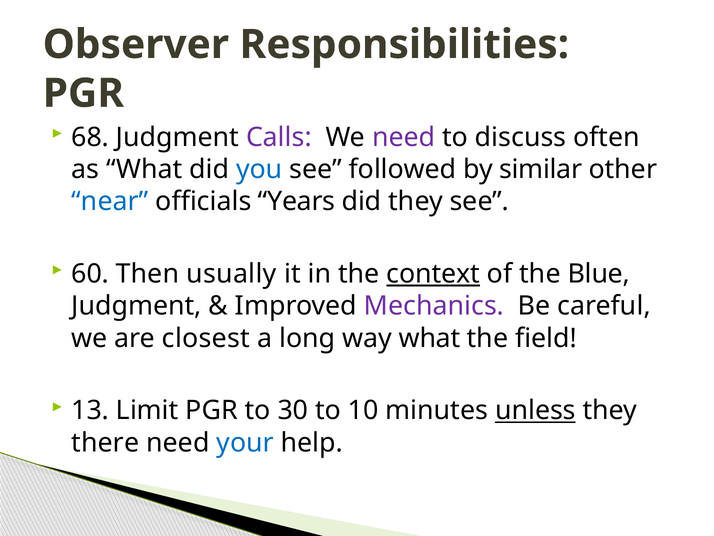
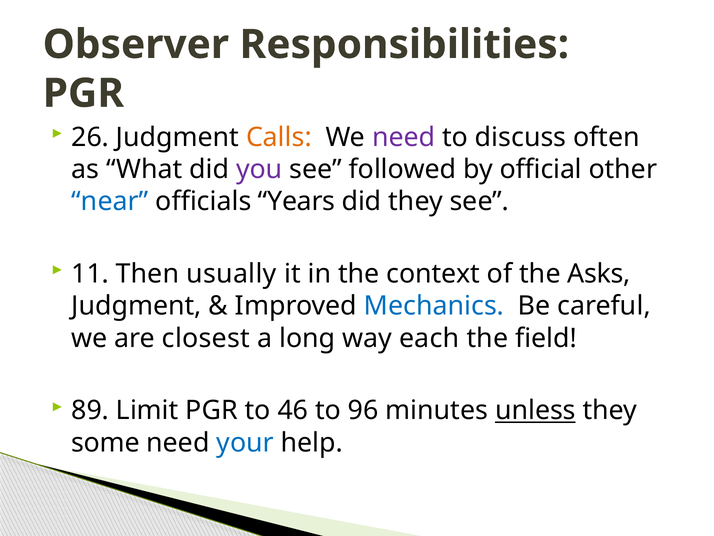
68: 68 -> 26 (90, 137)
Calls colour: purple -> orange (279, 137)
you colour: blue -> purple (259, 169)
similar: similar -> official (541, 169)
60: 60 -> 11 (90, 274)
context underline: present -> none (433, 274)
Blue: Blue -> Asks (599, 274)
Mechanics colour: purple -> blue (434, 306)
way what: what -> each (429, 338)
13: 13 -> 89 (90, 410)
30: 30 -> 46 (293, 410)
10: 10 -> 96 (363, 410)
there: there -> some (105, 442)
